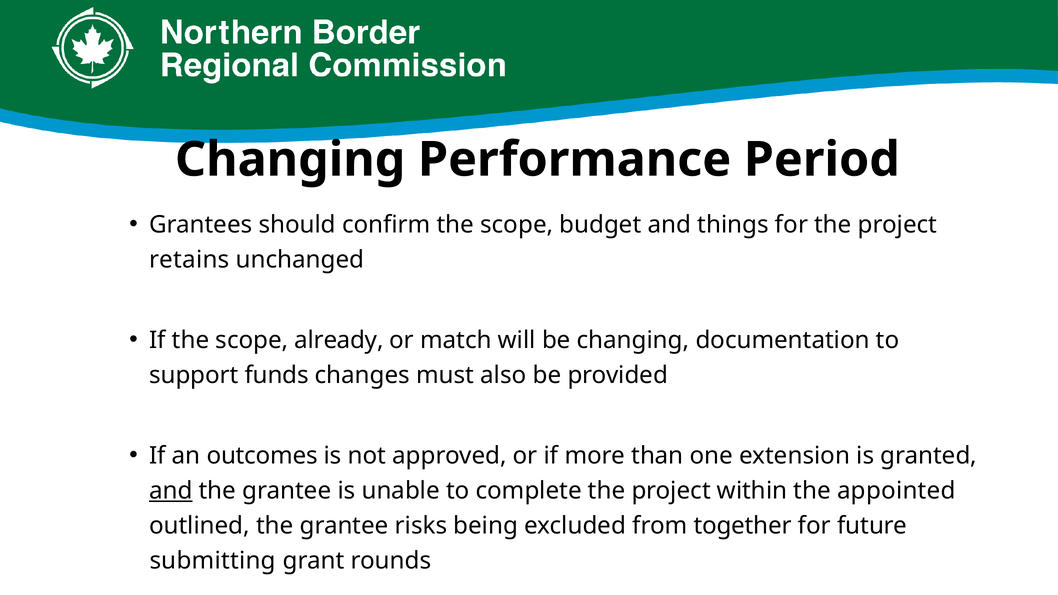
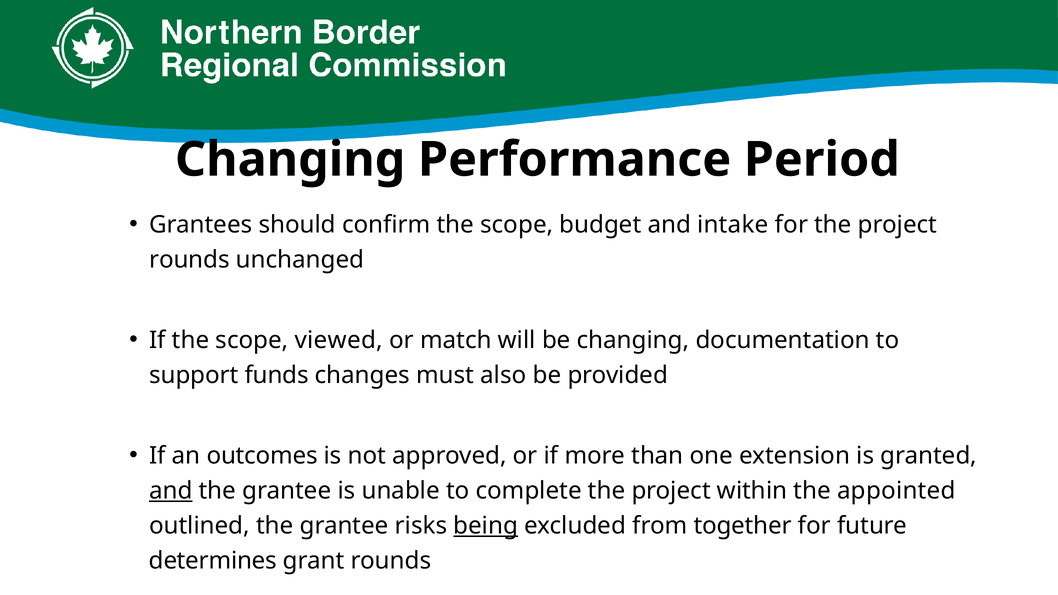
things: things -> intake (733, 225)
retains: retains -> rounds (189, 260)
already: already -> viewed (339, 340)
being underline: none -> present (486, 526)
submitting: submitting -> determines (213, 561)
